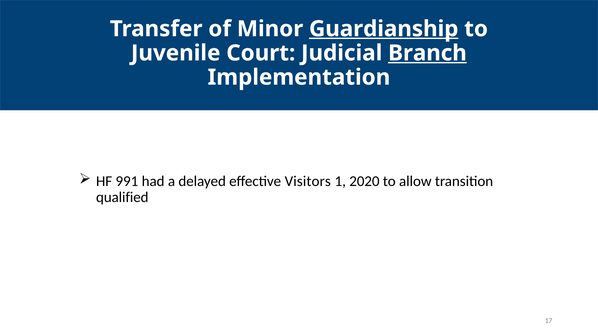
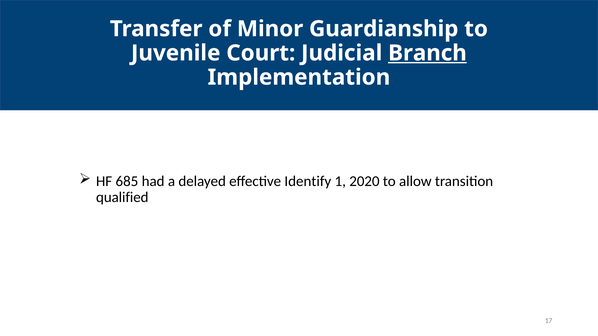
Guardianship underline: present -> none (384, 29)
991: 991 -> 685 (127, 181)
Visitors: Visitors -> Identify (308, 181)
